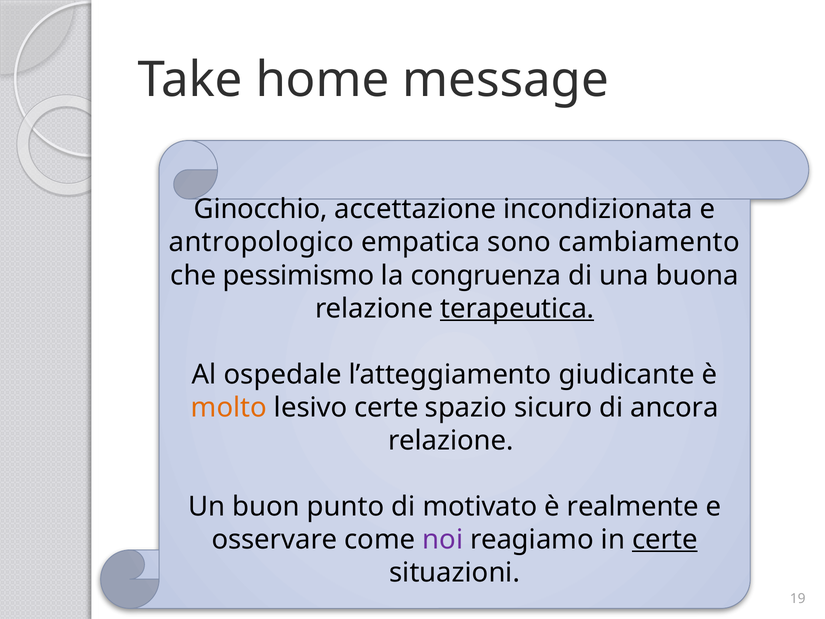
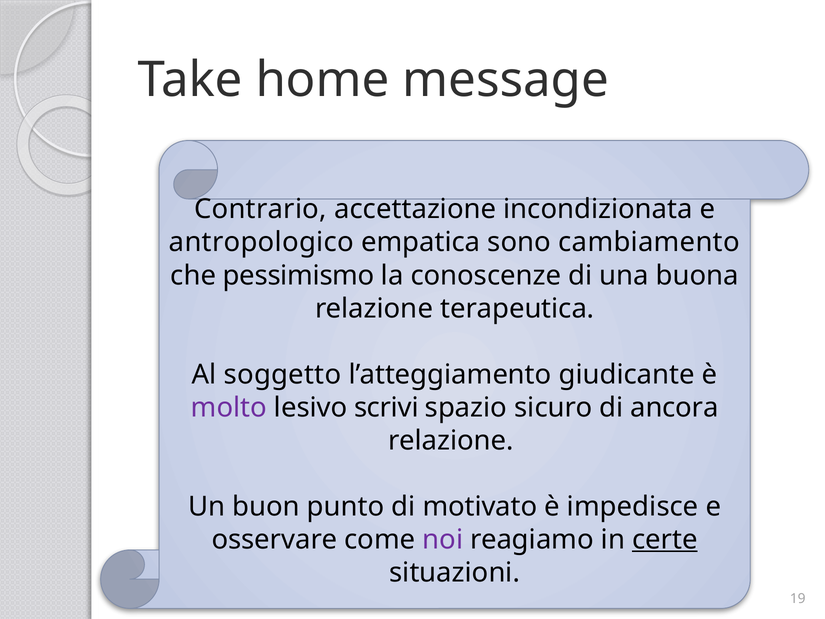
Ginocchio: Ginocchio -> Contrario (260, 209)
congruenza: congruenza -> conoscenze (486, 275)
terapeutica underline: present -> none (517, 308)
ospedale: ospedale -> soggetto (283, 374)
molto colour: orange -> purple (229, 407)
lesivo certe: certe -> scrivi (386, 407)
realmente: realmente -> impedisce (633, 506)
